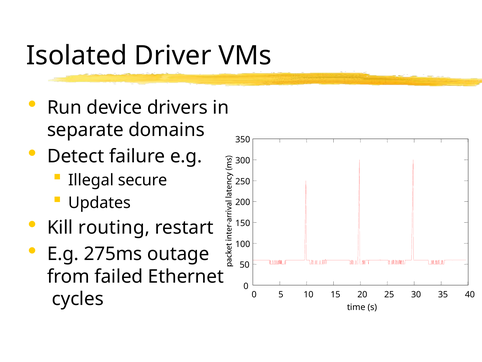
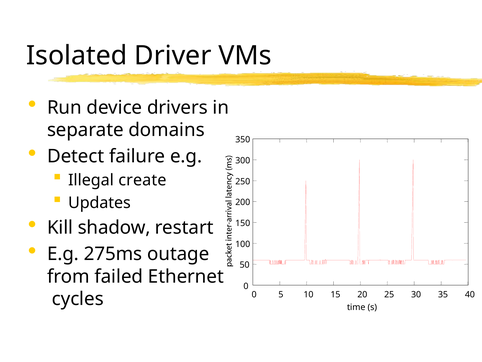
secure: secure -> create (142, 180)
routing: routing -> shadow (114, 227)
